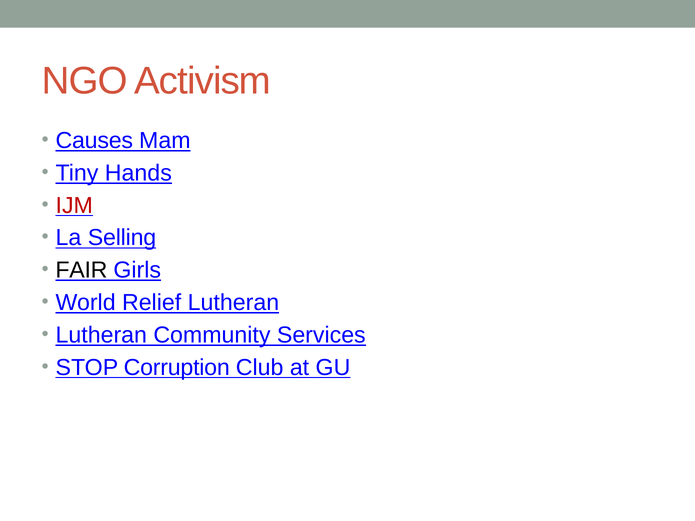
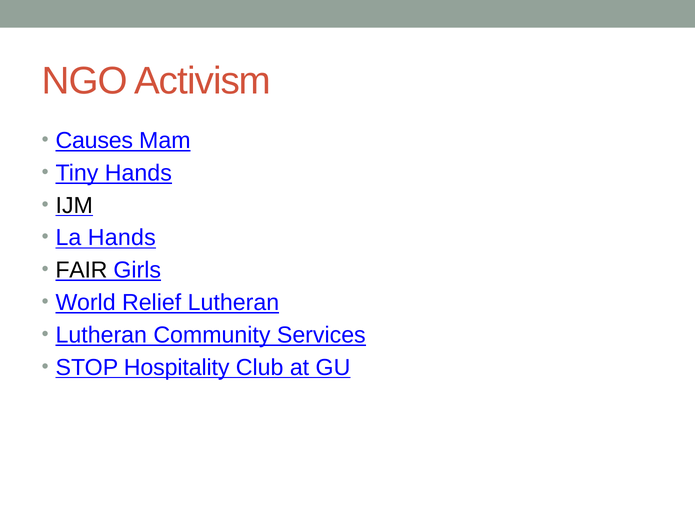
IJM colour: red -> black (74, 205)
La Selling: Selling -> Hands (122, 238)
Corruption: Corruption -> Hospitality (177, 368)
